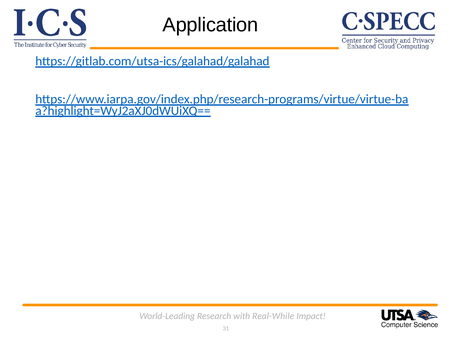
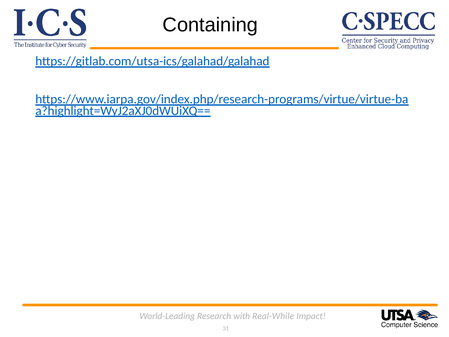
Application: Application -> Containing (210, 25)
